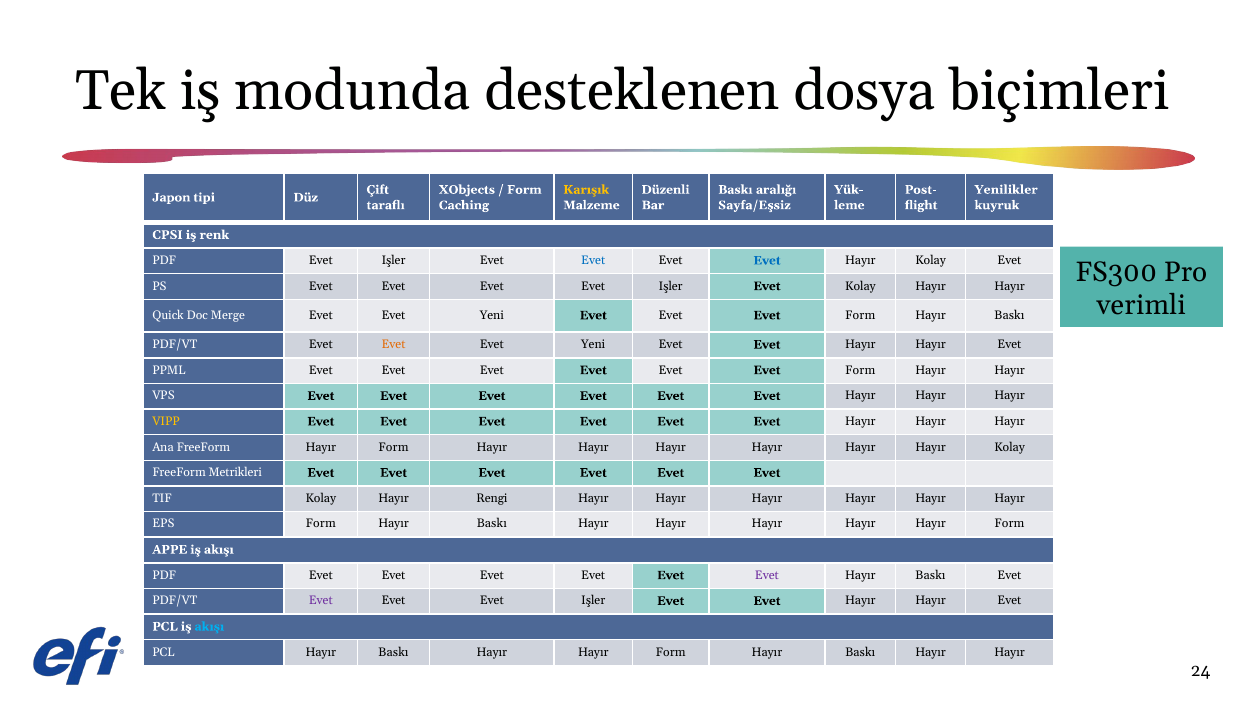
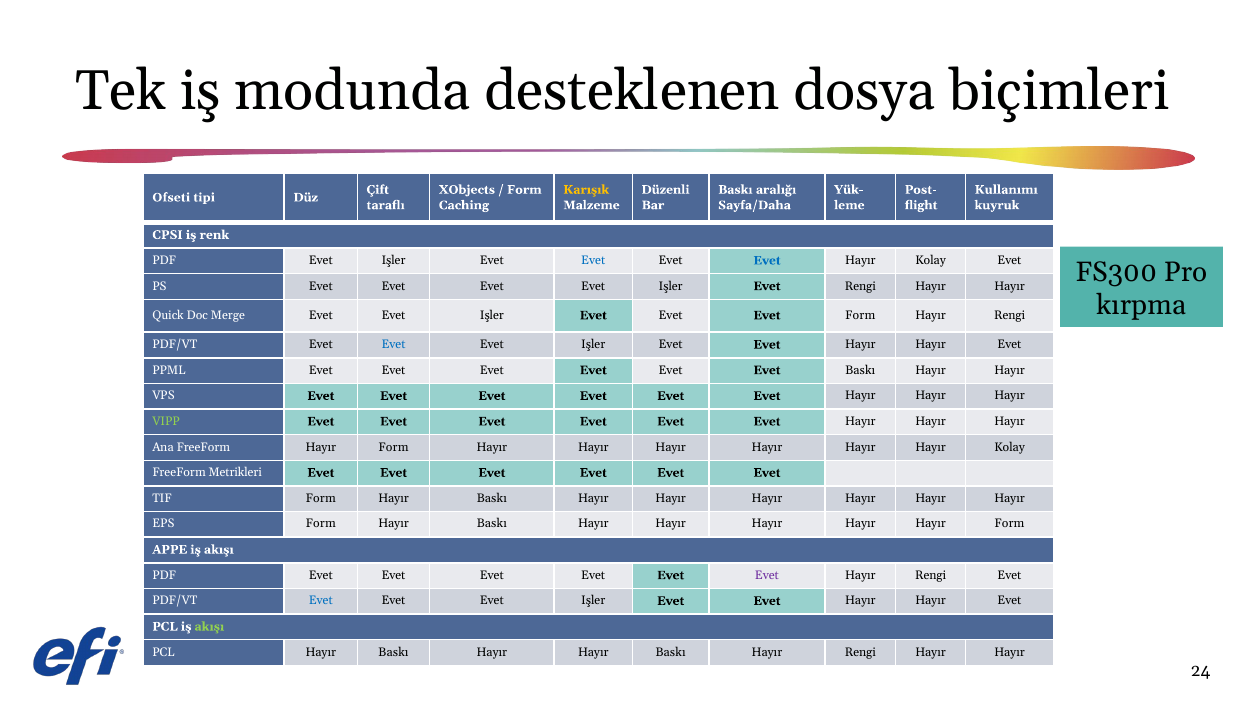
Yenilikler: Yenilikler -> Kullanımı (1006, 190)
Japon: Japon -> Ofseti (171, 197)
Sayfa/Eşsiz: Sayfa/Eşsiz -> Sayfa/Daha (754, 205)
Evet Kolay: Kolay -> Rengi (860, 286)
verimli: verimli -> kırpma (1141, 306)
Merge Evet Evet Yeni: Yeni -> Işler (492, 315)
Baskı: Baskı -> Rengi (1010, 315)
Evet colour: orange -> blue (393, 345)
Yeni: Yeni -> Işler (593, 345)
Form: Form -> Baskı (860, 370)
VIPP colour: yellow -> light green (166, 421)
TIF Kolay: Kolay -> Form (321, 498)
Rengi: Rengi -> Baskı (492, 498)
Baskı: Baskı -> Rengi (931, 575)
Evet colour: purple -> blue (321, 601)
akışı colour: light blue -> light green (209, 627)
Form: Form -> Baskı (671, 652)
Baskı: Baskı -> Rengi (860, 652)
